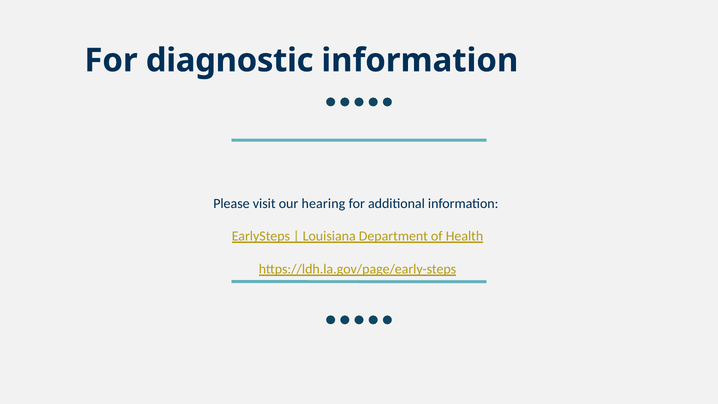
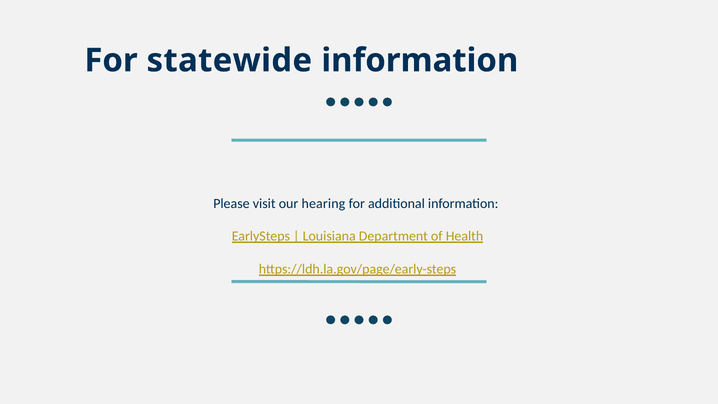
diagnostic: diagnostic -> statewide (229, 60)
